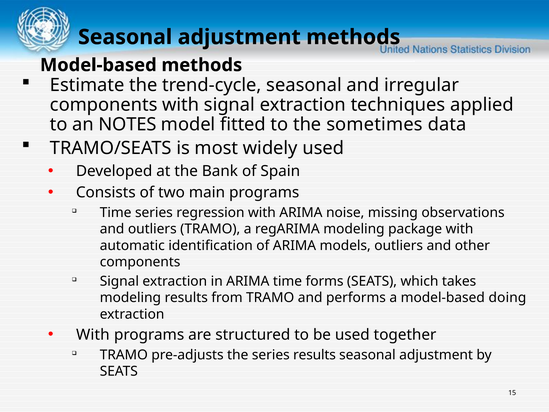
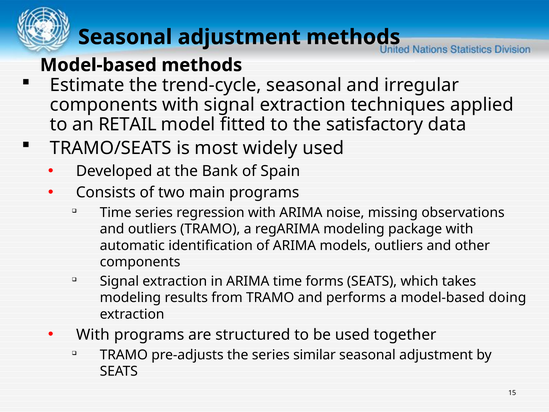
NOTES: NOTES -> RETAIL (128, 124)
sometimes: sometimes -> satisfactory (375, 124)
series results: results -> similar (314, 355)
